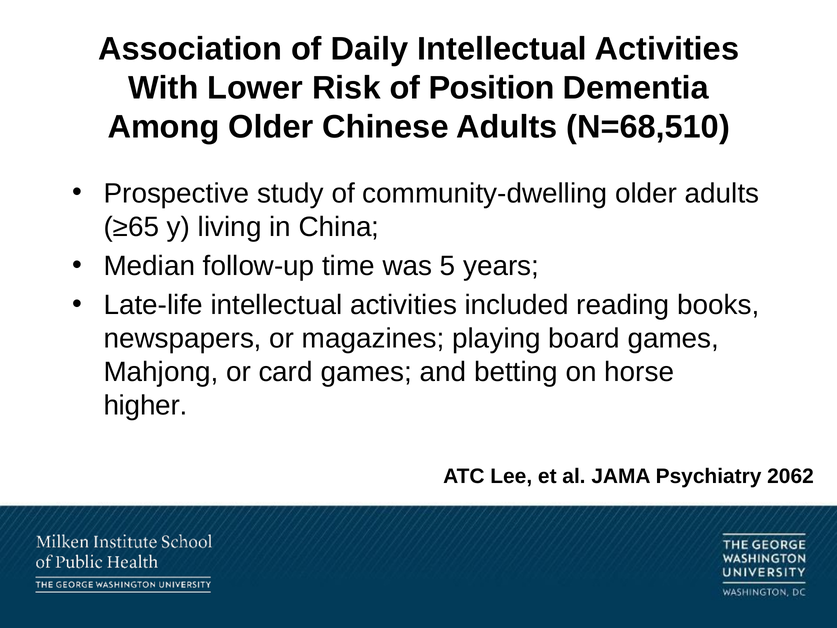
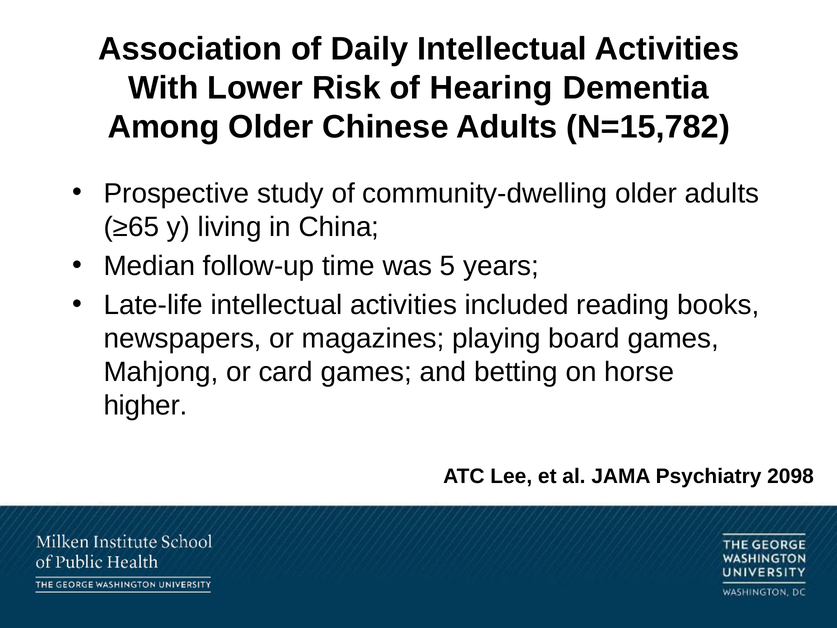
Position: Position -> Hearing (491, 88)
N=68,510: N=68,510 -> N=15,782 (648, 127)
2062: 2062 -> 2098 (790, 476)
